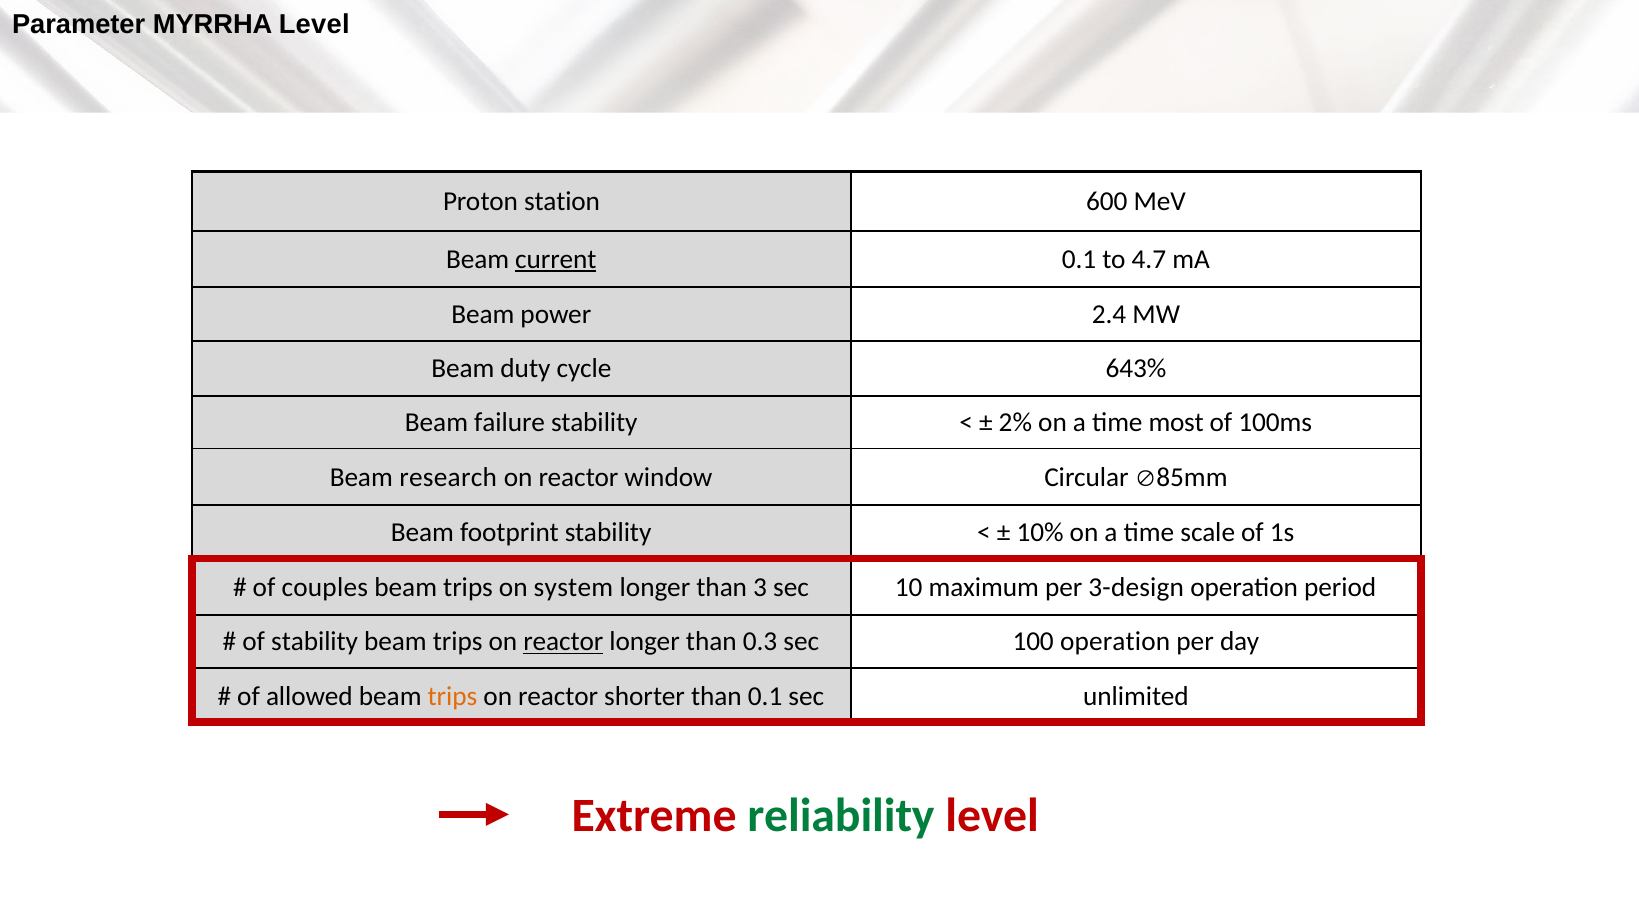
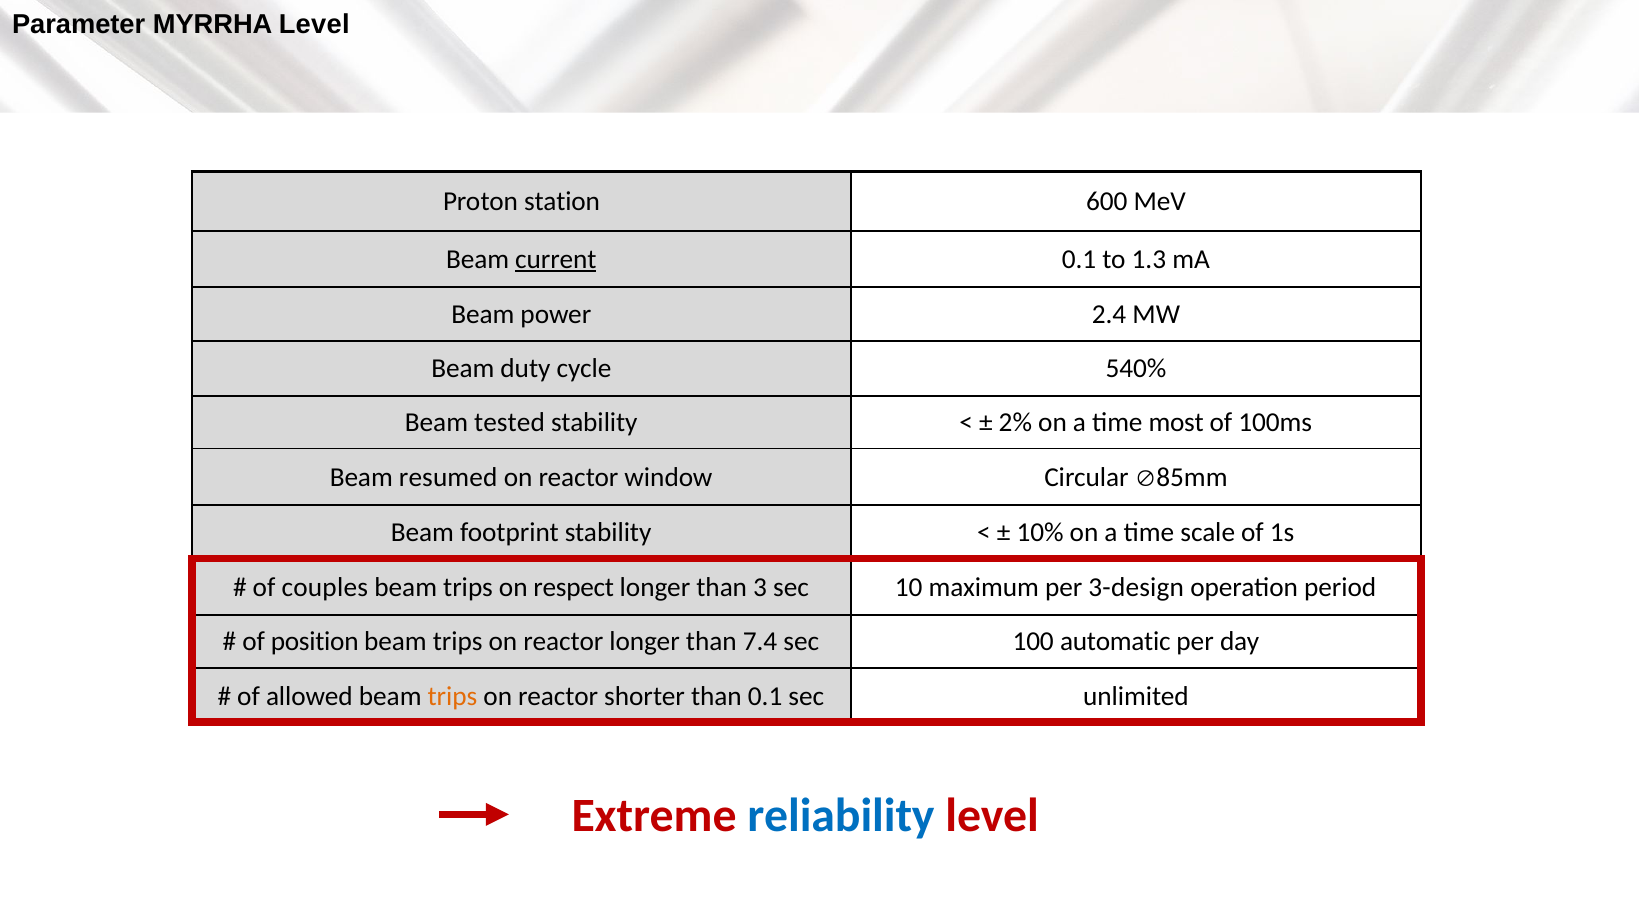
4.7: 4.7 -> 1.3 (1149, 259)
643%: 643% -> 540% (1136, 369)
failure: failure -> tested (509, 423)
research: research -> resumed (448, 477)
system: system -> respect (574, 588)
of stability: stability -> position (315, 642)
reactor underline: present -> none (563, 642)
0.3: 0.3 -> 7.4 (760, 642)
100 operation: operation -> automatic (1115, 642)
reliability colour: green -> blue (841, 816)
